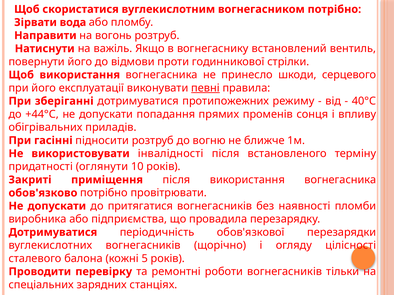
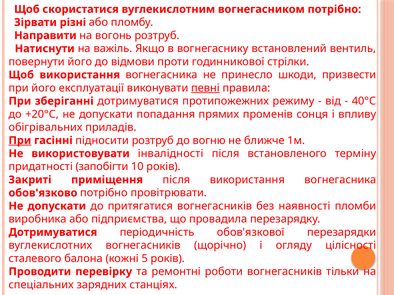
вода: вода -> різні (73, 22)
серцевого: серцевого -> призвести (349, 75)
+44°С: +44°С -> +20°С (42, 114)
При underline: none -> present (20, 141)
оглянути: оглянути -> запобігти (102, 167)
